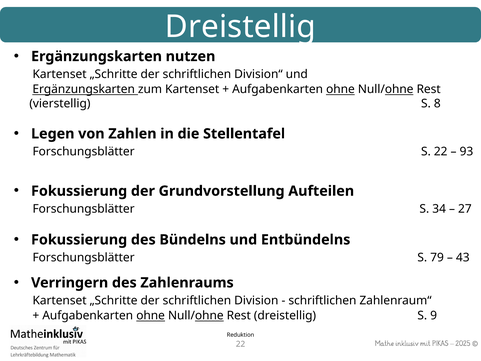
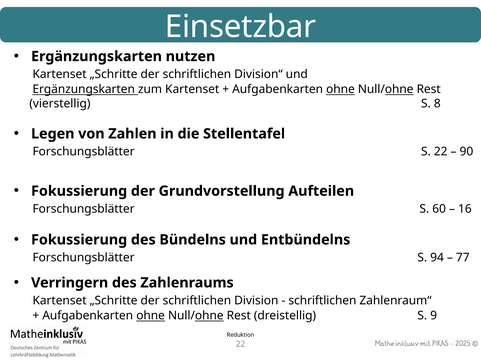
Dreistellig: Dreistellig -> Einsetzbar (241, 27)
93: 93 -> 90 (466, 152)
34: 34 -> 60 (439, 209)
27: 27 -> 16 (465, 209)
79: 79 -> 94 (437, 258)
43: 43 -> 77 (463, 258)
